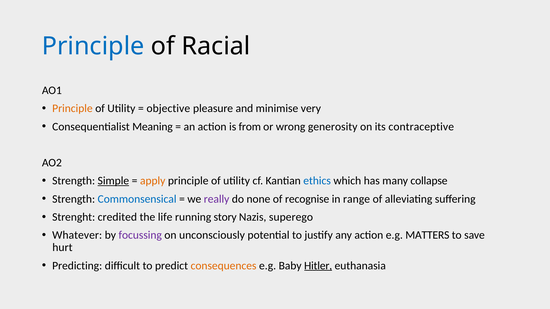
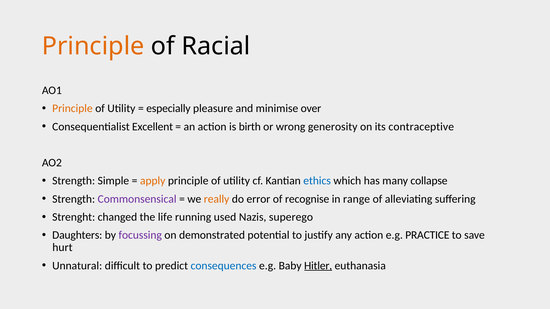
Principle colour: blue -> orange (93, 46)
objective: objective -> especially (168, 109)
very: very -> over (311, 109)
Meaning: Meaning -> Excellent (153, 127)
from: from -> birth (250, 127)
Simple underline: present -> none (113, 181)
Commonsensical colour: blue -> purple (137, 199)
really colour: purple -> orange (217, 199)
none: none -> error (258, 199)
credited: credited -> changed (117, 217)
story: story -> used (225, 217)
Whatever: Whatever -> Daughters (77, 235)
unconsciously: unconsciously -> demonstrated (212, 235)
MATTERS: MATTERS -> PRACTICE (427, 235)
Predicting: Predicting -> Unnatural (77, 266)
consequences colour: orange -> blue (224, 266)
